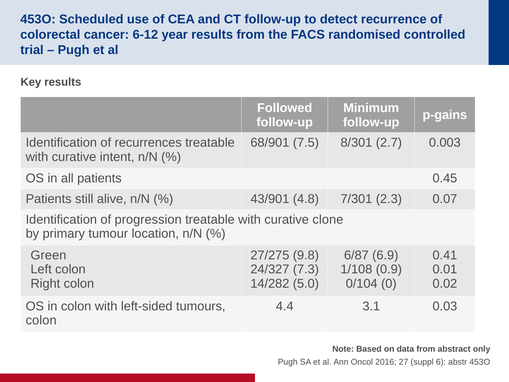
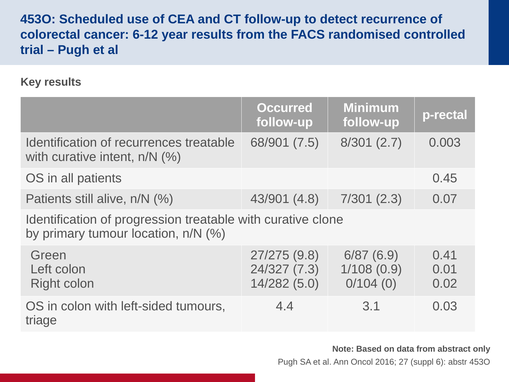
Followed: Followed -> Occurred (285, 108)
p-gains: p-gains -> p-rectal (445, 115)
colon: colon -> triage (41, 320)
